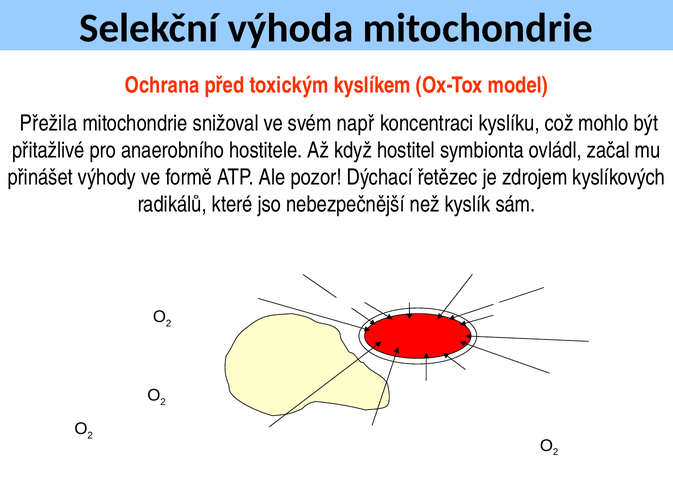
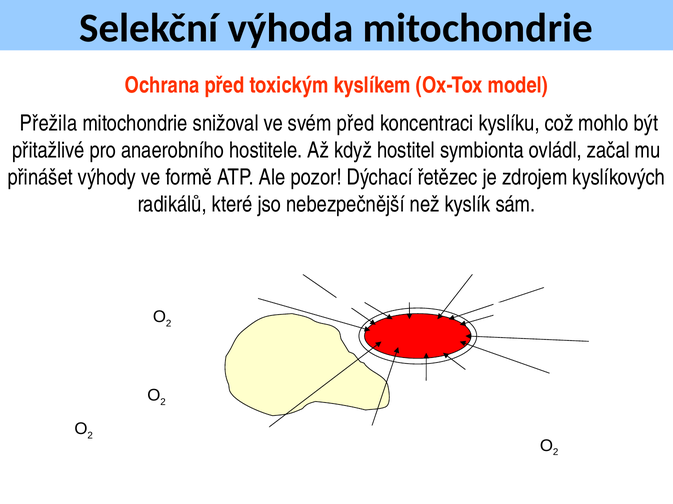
svém např: např -> před (356, 124)
